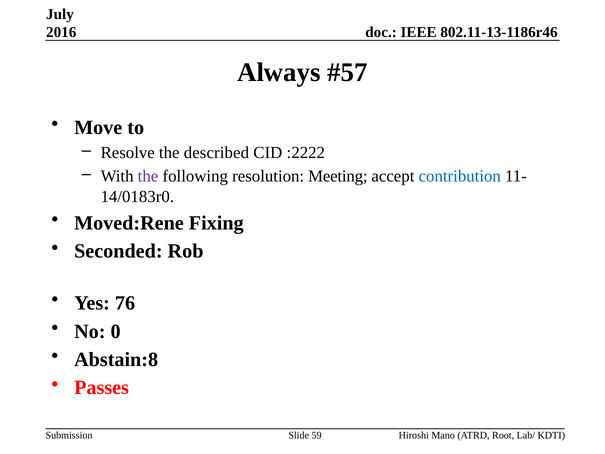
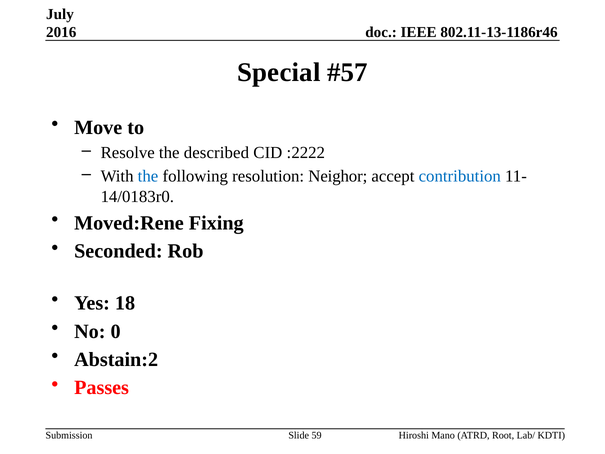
Always: Always -> Special (279, 72)
the colour: purple -> blue (148, 176)
Meeting: Meeting -> Neighor (338, 176)
76: 76 -> 18 (125, 303)
Abstain:8: Abstain:8 -> Abstain:2 (116, 359)
